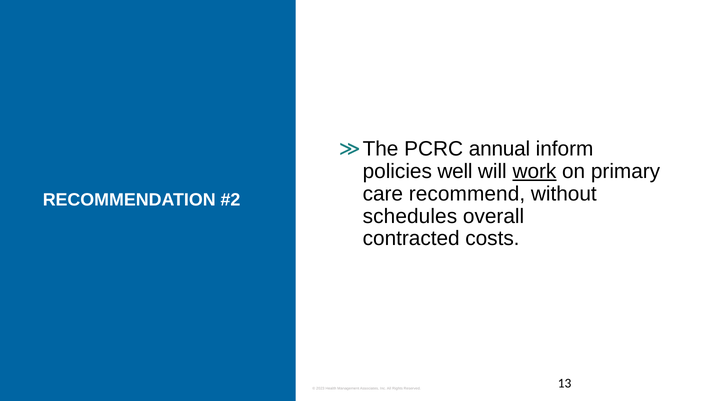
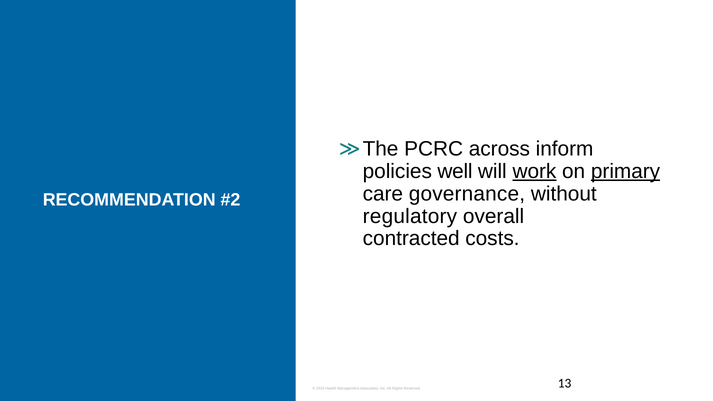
annual: annual -> across (499, 149)
primary underline: none -> present (626, 171)
recommend: recommend -> governance (467, 194)
schedules: schedules -> regulatory (410, 216)
